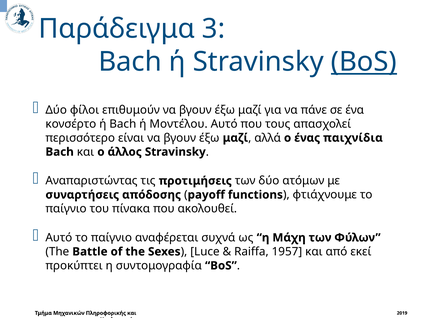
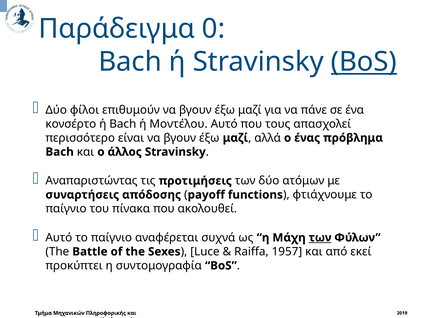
3: 3 -> 0 (214, 29)
παιχνίδια: παιχνίδια -> πρόβλημα (353, 138)
των underline: none -> present (320, 238)
